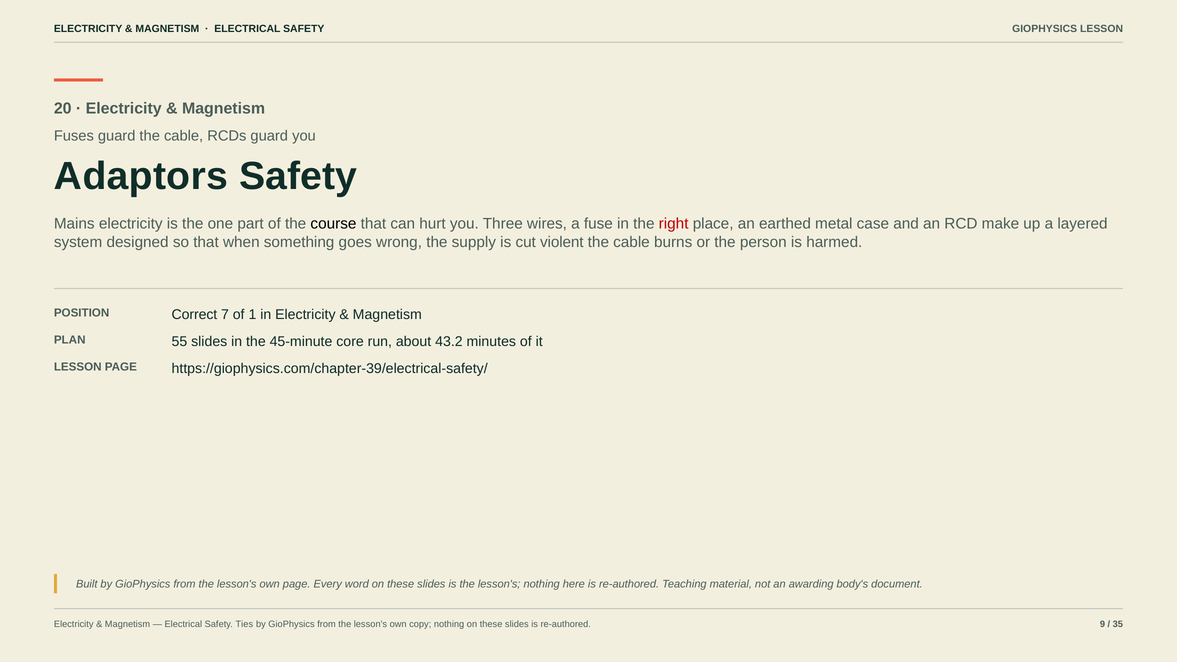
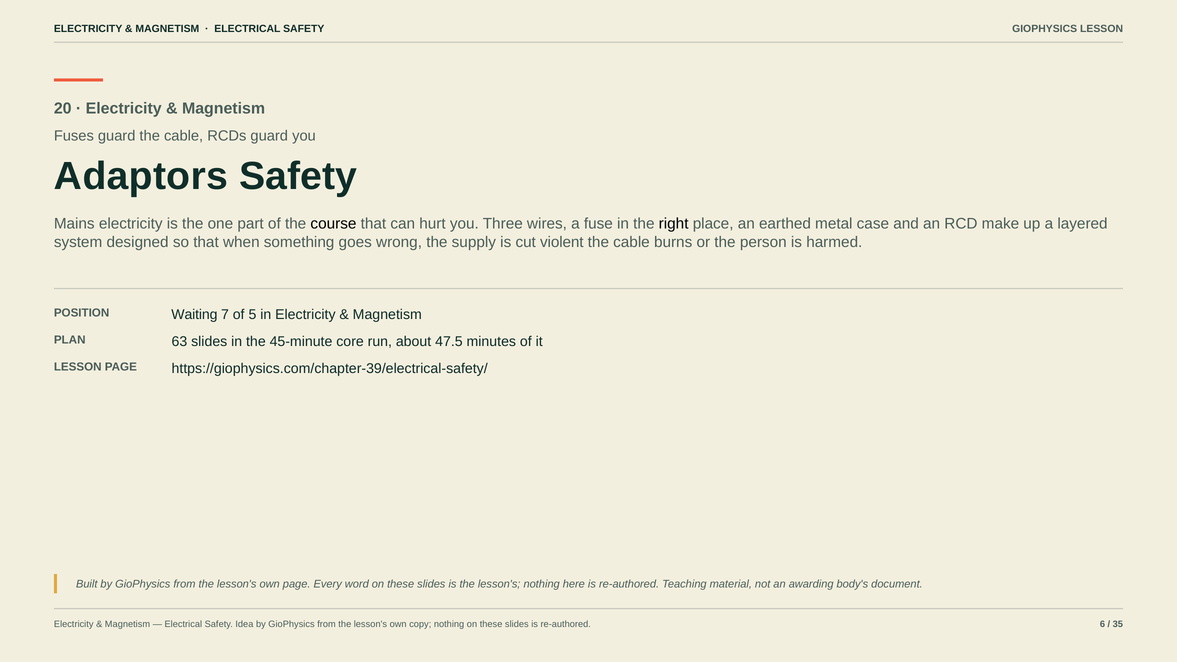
right colour: red -> black (674, 224)
Correct: Correct -> Waiting (194, 315)
1: 1 -> 5 (252, 315)
55: 55 -> 63 (179, 341)
43.2: 43.2 -> 47.5 (449, 341)
Ties: Ties -> Idea (244, 624)
9: 9 -> 6 (1103, 624)
